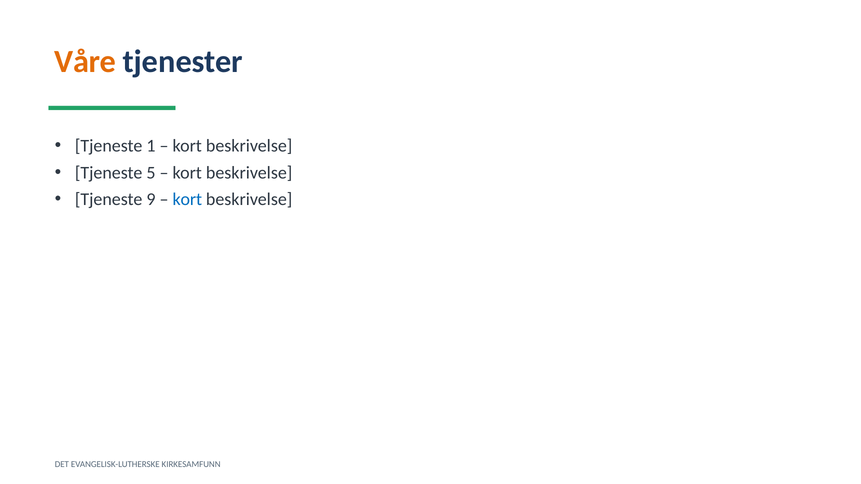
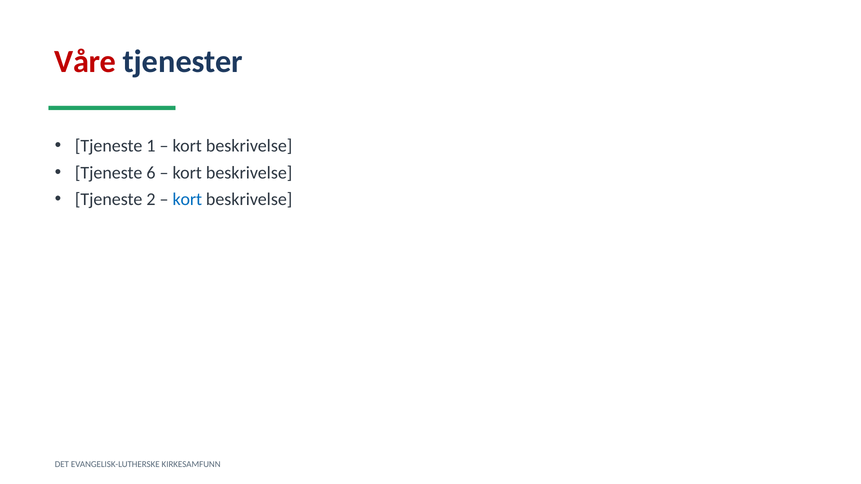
Våre colour: orange -> red (85, 61)
5: 5 -> 6 (151, 173)
9: 9 -> 2 (151, 200)
